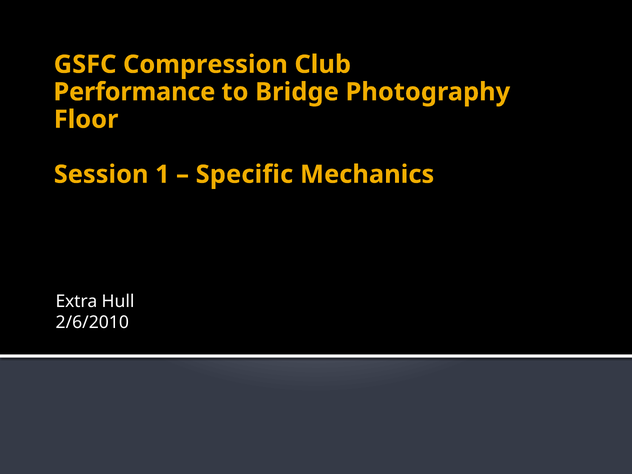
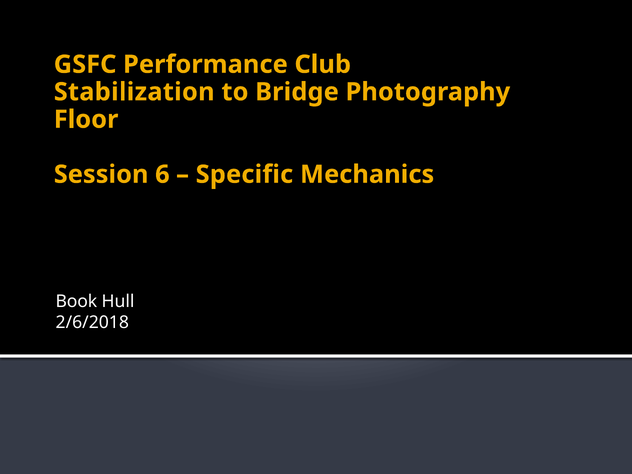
Compression: Compression -> Performance (205, 64)
Performance: Performance -> Stabilization (134, 92)
1: 1 -> 6 (162, 174)
Extra: Extra -> Book (76, 301)
2/6/2010: 2/6/2010 -> 2/6/2018 (92, 322)
